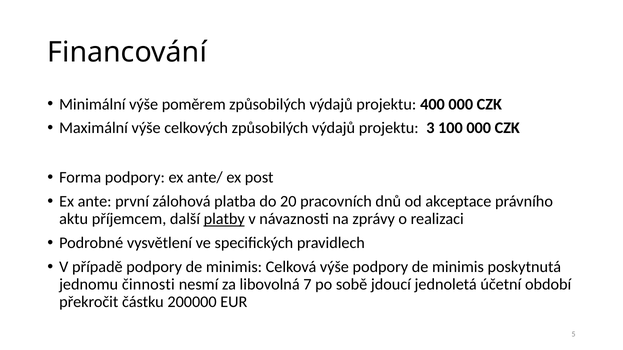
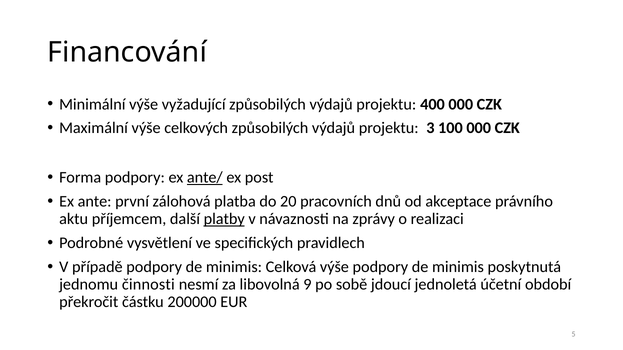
poměrem: poměrem -> vyžadující (194, 104)
ante/ underline: none -> present (205, 178)
7: 7 -> 9 (307, 285)
